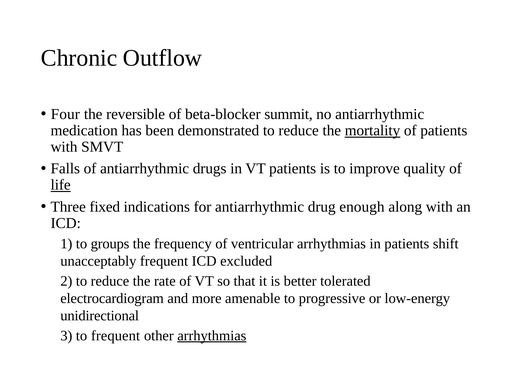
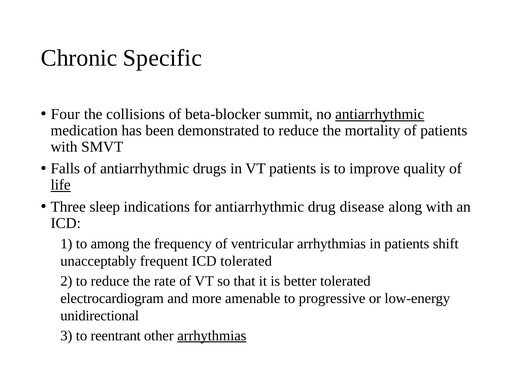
Outflow: Outflow -> Specific (162, 58)
reversible: reversible -> collisions (136, 114)
antiarrhythmic underline: none -> present (380, 114)
mortality underline: present -> none (373, 131)
fixed: fixed -> sleep (105, 207)
enough: enough -> disease (362, 207)
groups: groups -> among (110, 244)
ICD excluded: excluded -> tolerated (246, 261)
to frequent: frequent -> reentrant (116, 336)
